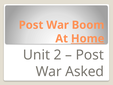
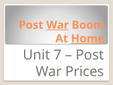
War underline: none -> present (58, 25)
2: 2 -> 7 (58, 55)
Asked: Asked -> Prices (85, 71)
